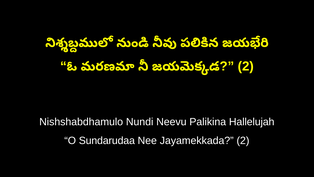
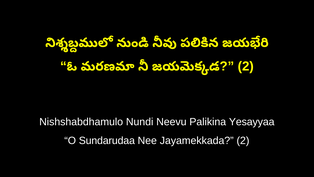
Hallelujah: Hallelujah -> Yesayyaa (252, 122)
